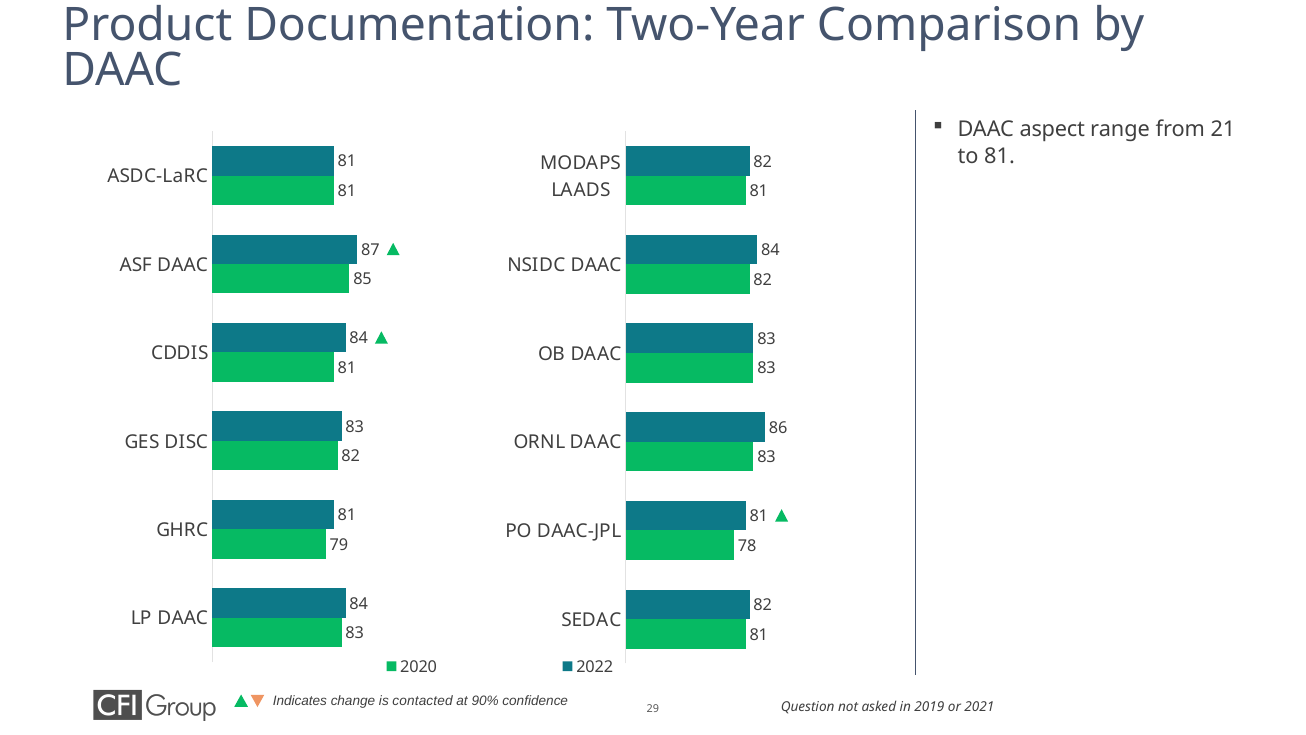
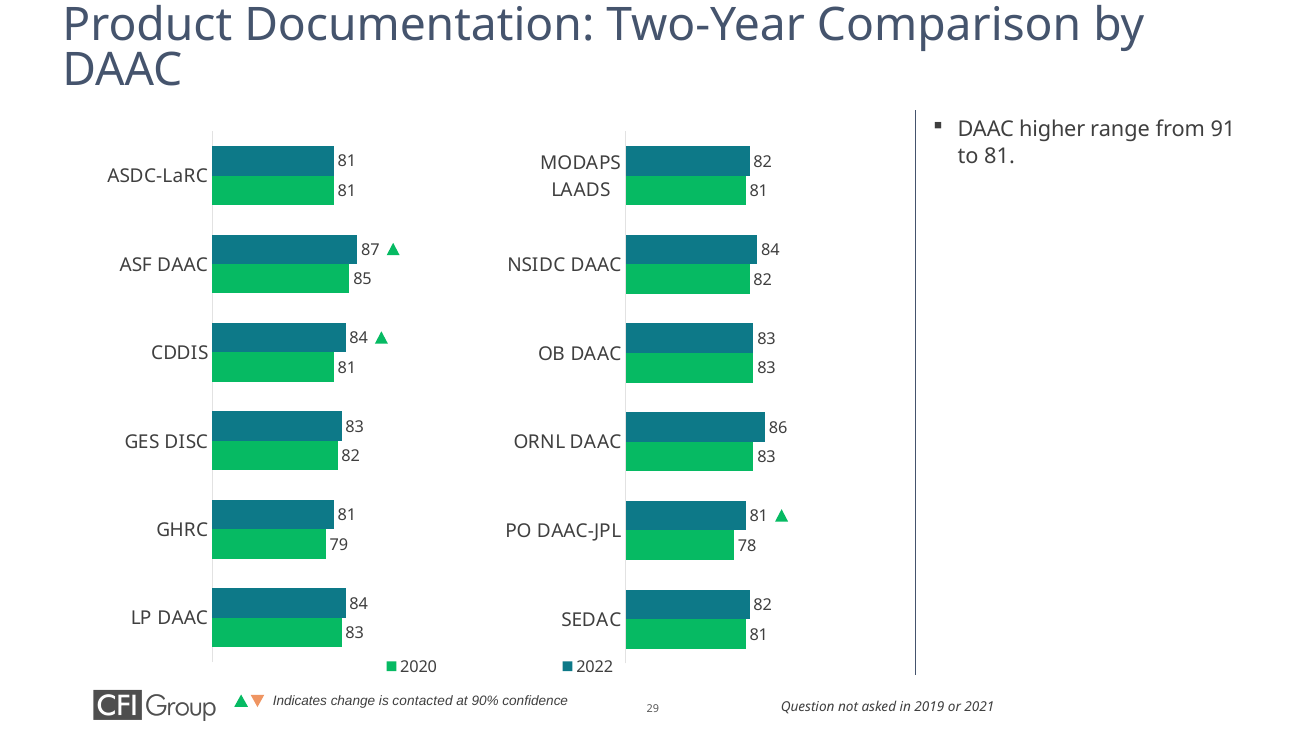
aspect: aspect -> higher (1052, 130)
21: 21 -> 91 (1223, 130)
